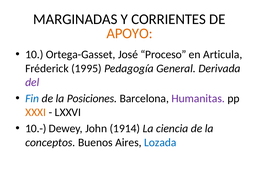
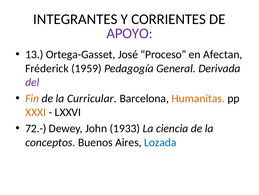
MARGINADAS: MARGINADAS -> INTEGRANTES (75, 19)
APOYO colour: orange -> purple (130, 33)
10: 10 -> 13 (34, 54)
Articula: Articula -> Afectan (223, 54)
1995: 1995 -> 1959 (86, 68)
Fin colour: blue -> orange (32, 98)
Posiciones: Posiciones -> Curricular (92, 98)
Humanitas colour: purple -> orange (198, 98)
10.-: 10.- -> 72.- (36, 128)
1914: 1914 -> 1933 (125, 128)
